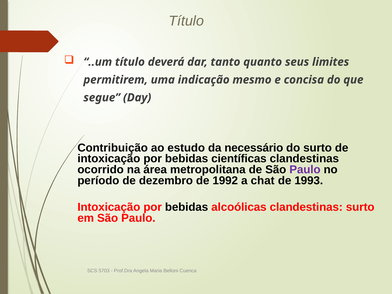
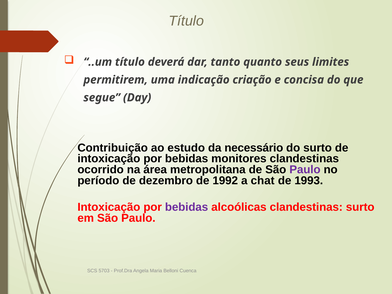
mesmo: mesmo -> criação (252, 80)
científicas: científicas -> monitores (239, 159)
bebidas colour: black -> purple (187, 207)
